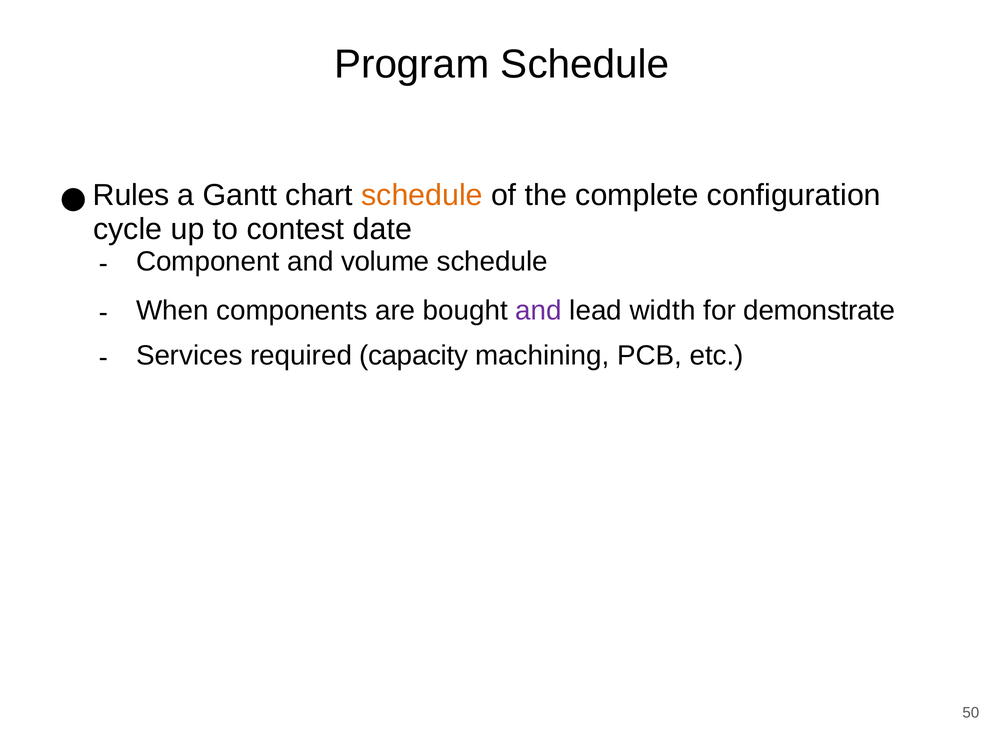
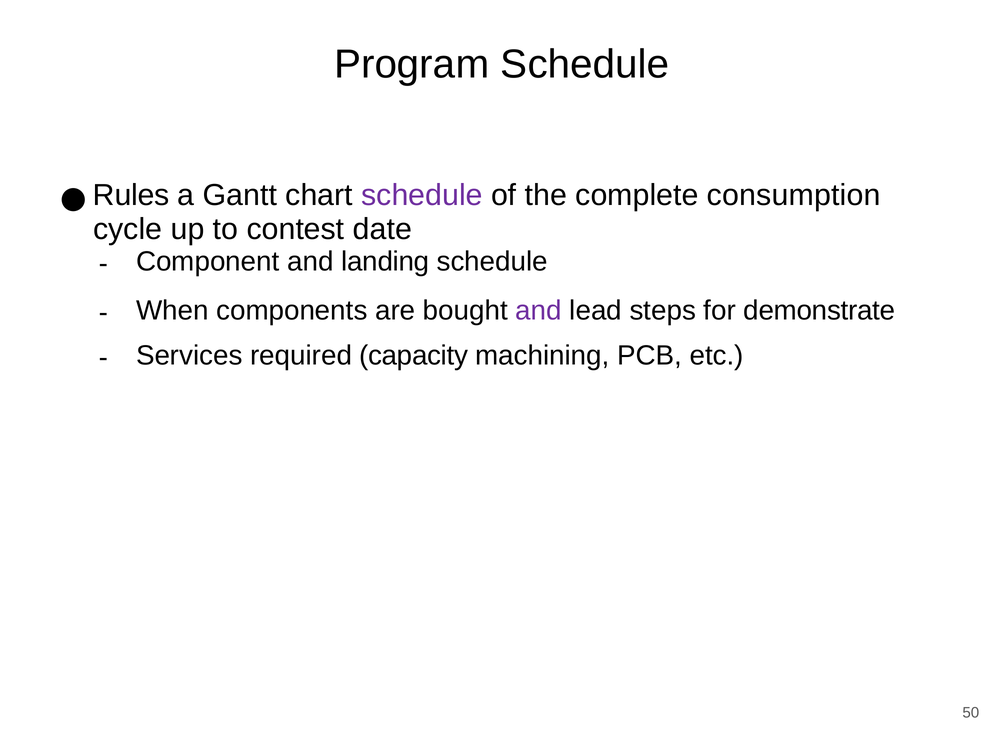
schedule colour: orange -> purple (422, 195)
configuration: configuration -> consumption (794, 195)
volume: volume -> landing (385, 262)
width: width -> steps (663, 310)
